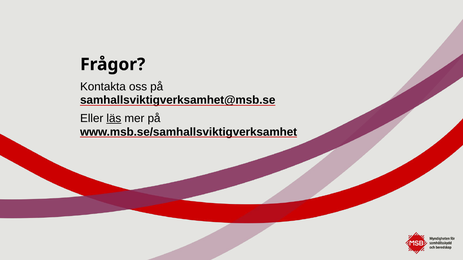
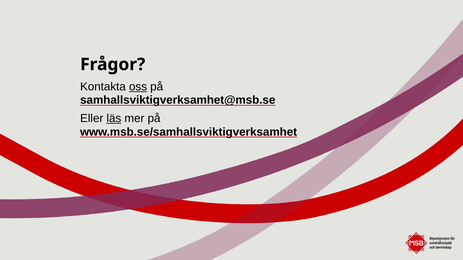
oss underline: none -> present (138, 87)
